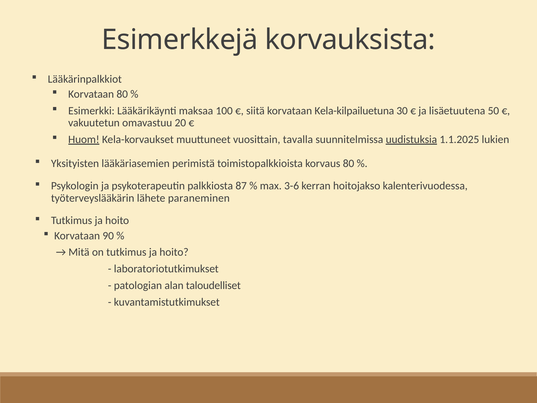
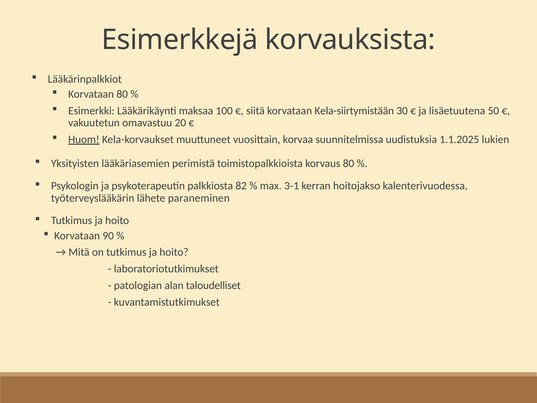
Kela-kilpailuetuna: Kela-kilpailuetuna -> Kela-siirtymistään (354, 111)
tavalla: tavalla -> korvaa (298, 139)
uudistuksia underline: present -> none (411, 139)
87: 87 -> 82 (241, 186)
3-6: 3-6 -> 3-1 (292, 186)
